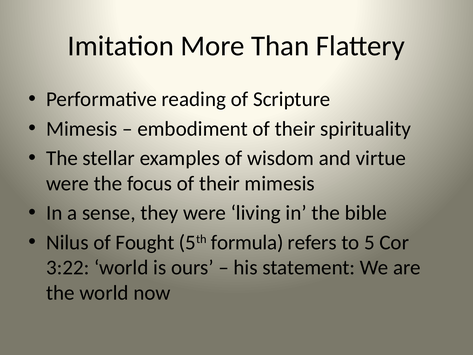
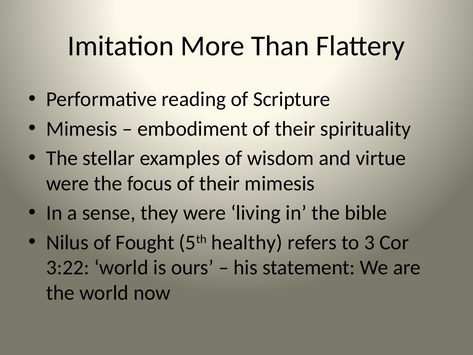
formula: formula -> healthy (247, 242)
5: 5 -> 3 (369, 242)
